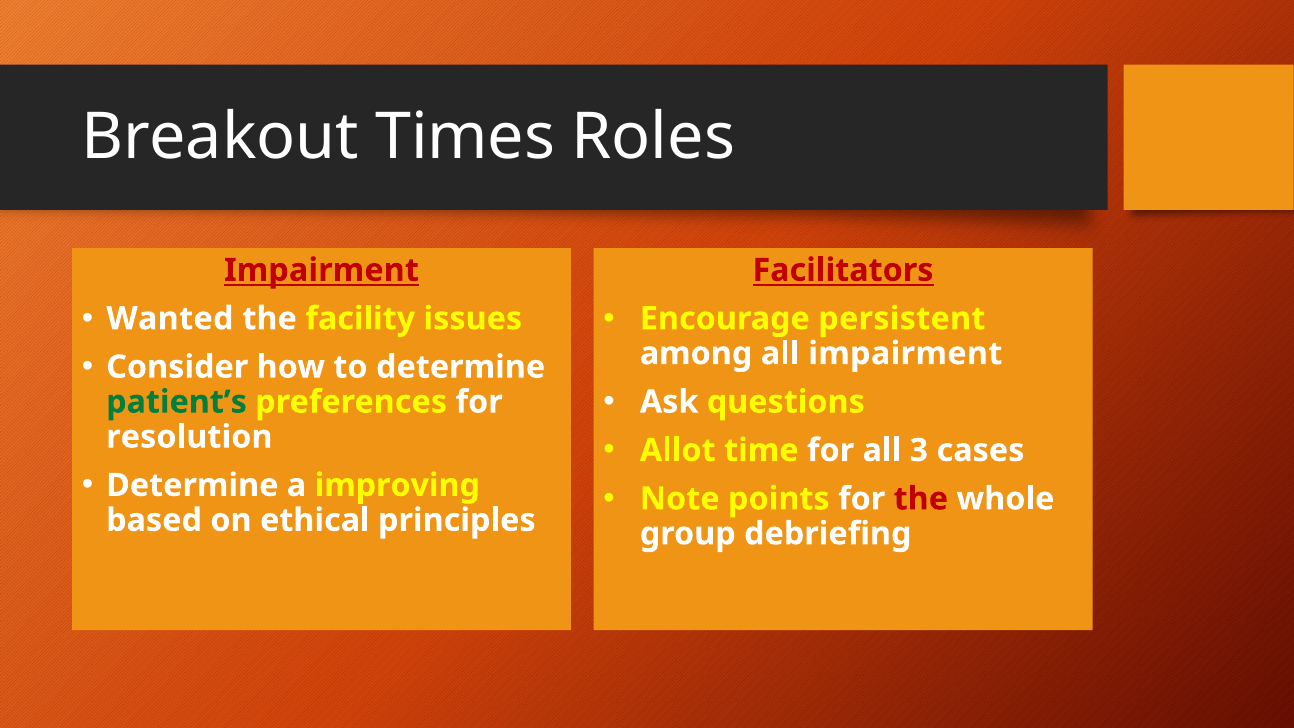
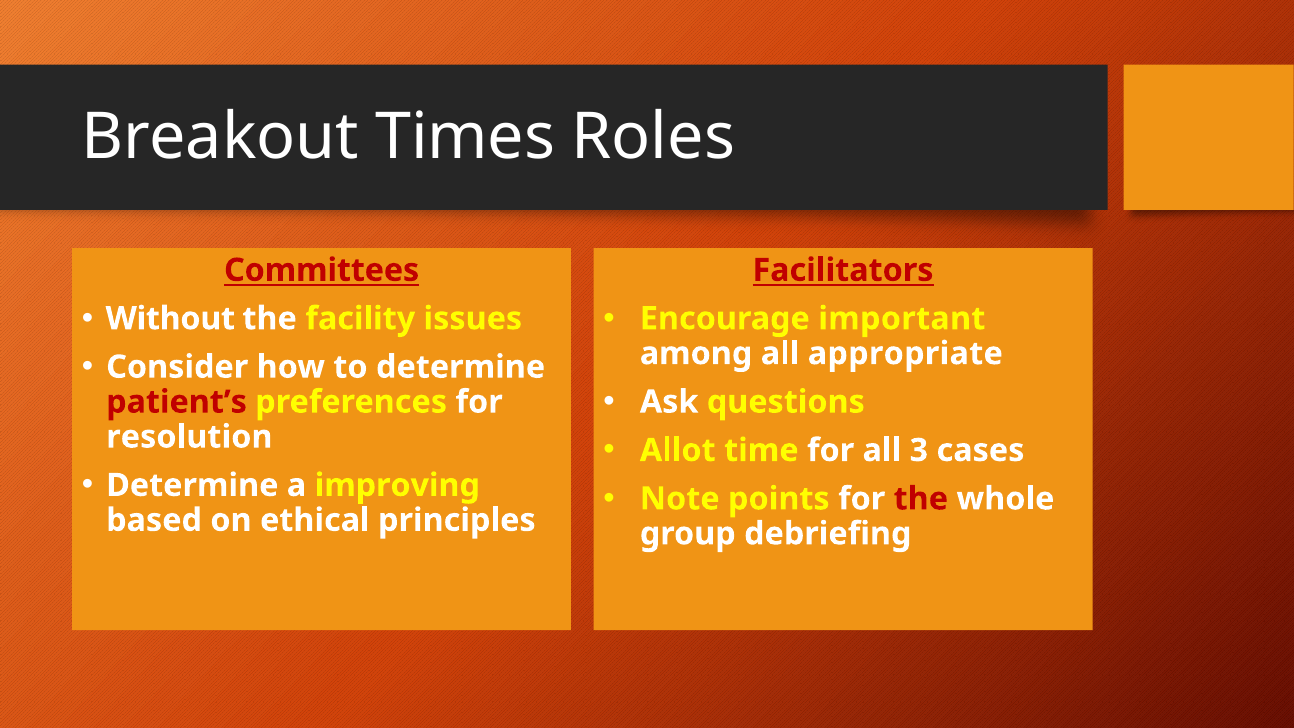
Impairment: Impairment -> Committees (322, 270)
Wanted: Wanted -> Without (170, 319)
persistent: persistent -> important (902, 319)
all impairment: impairment -> appropriate (905, 353)
patient’s colour: green -> red (177, 402)
